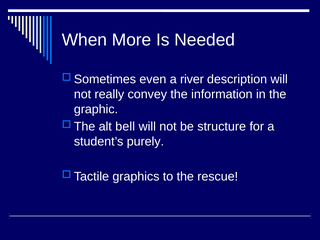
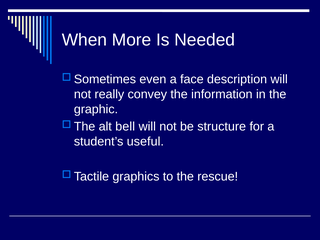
river: river -> face (192, 79)
purely: purely -> useful (145, 142)
